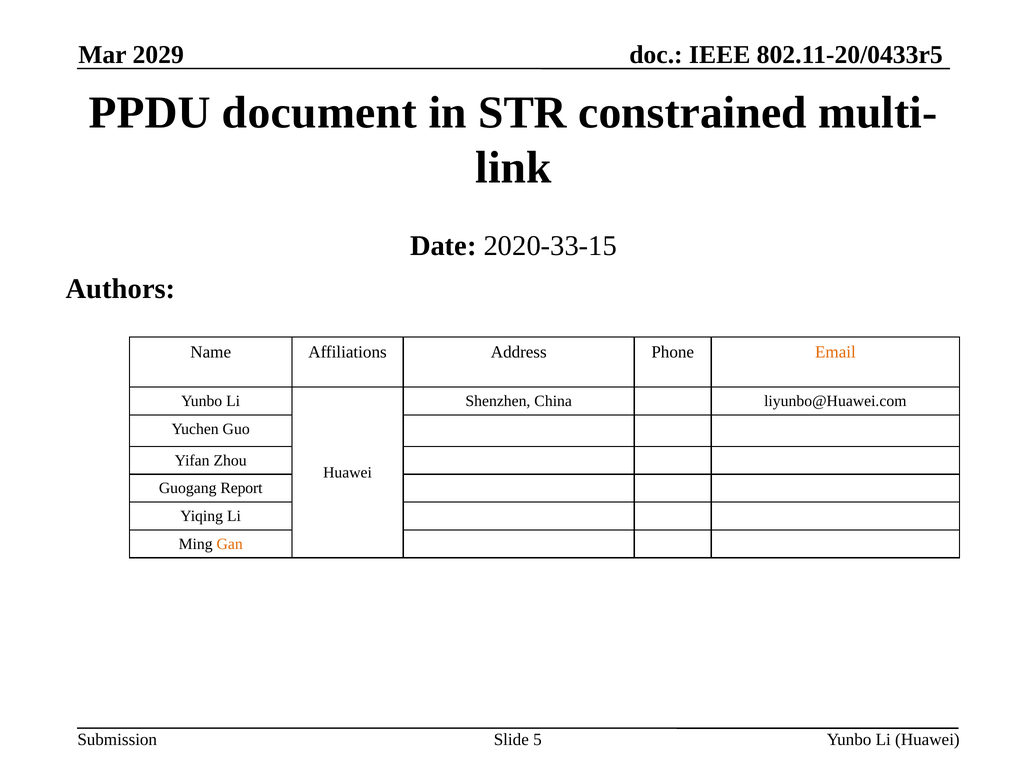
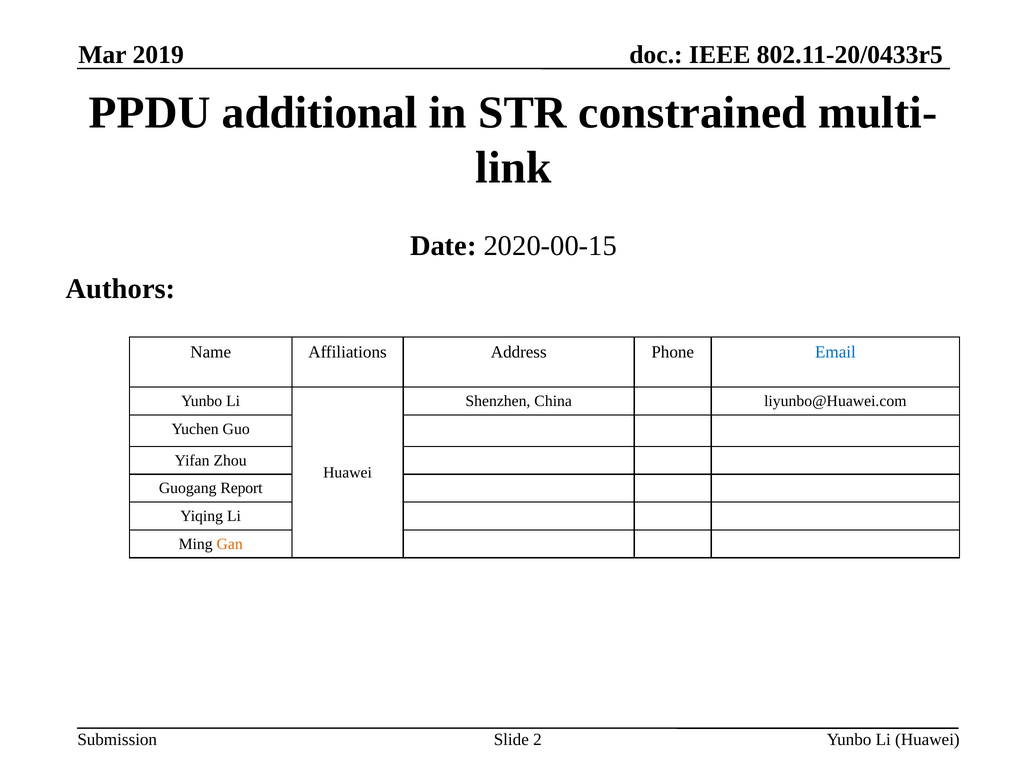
2029: 2029 -> 2019 (158, 55)
document: document -> additional (320, 113)
2020-33-15: 2020-33-15 -> 2020-00-15 (550, 246)
Email colour: orange -> blue (835, 352)
5: 5 -> 2 (537, 739)
